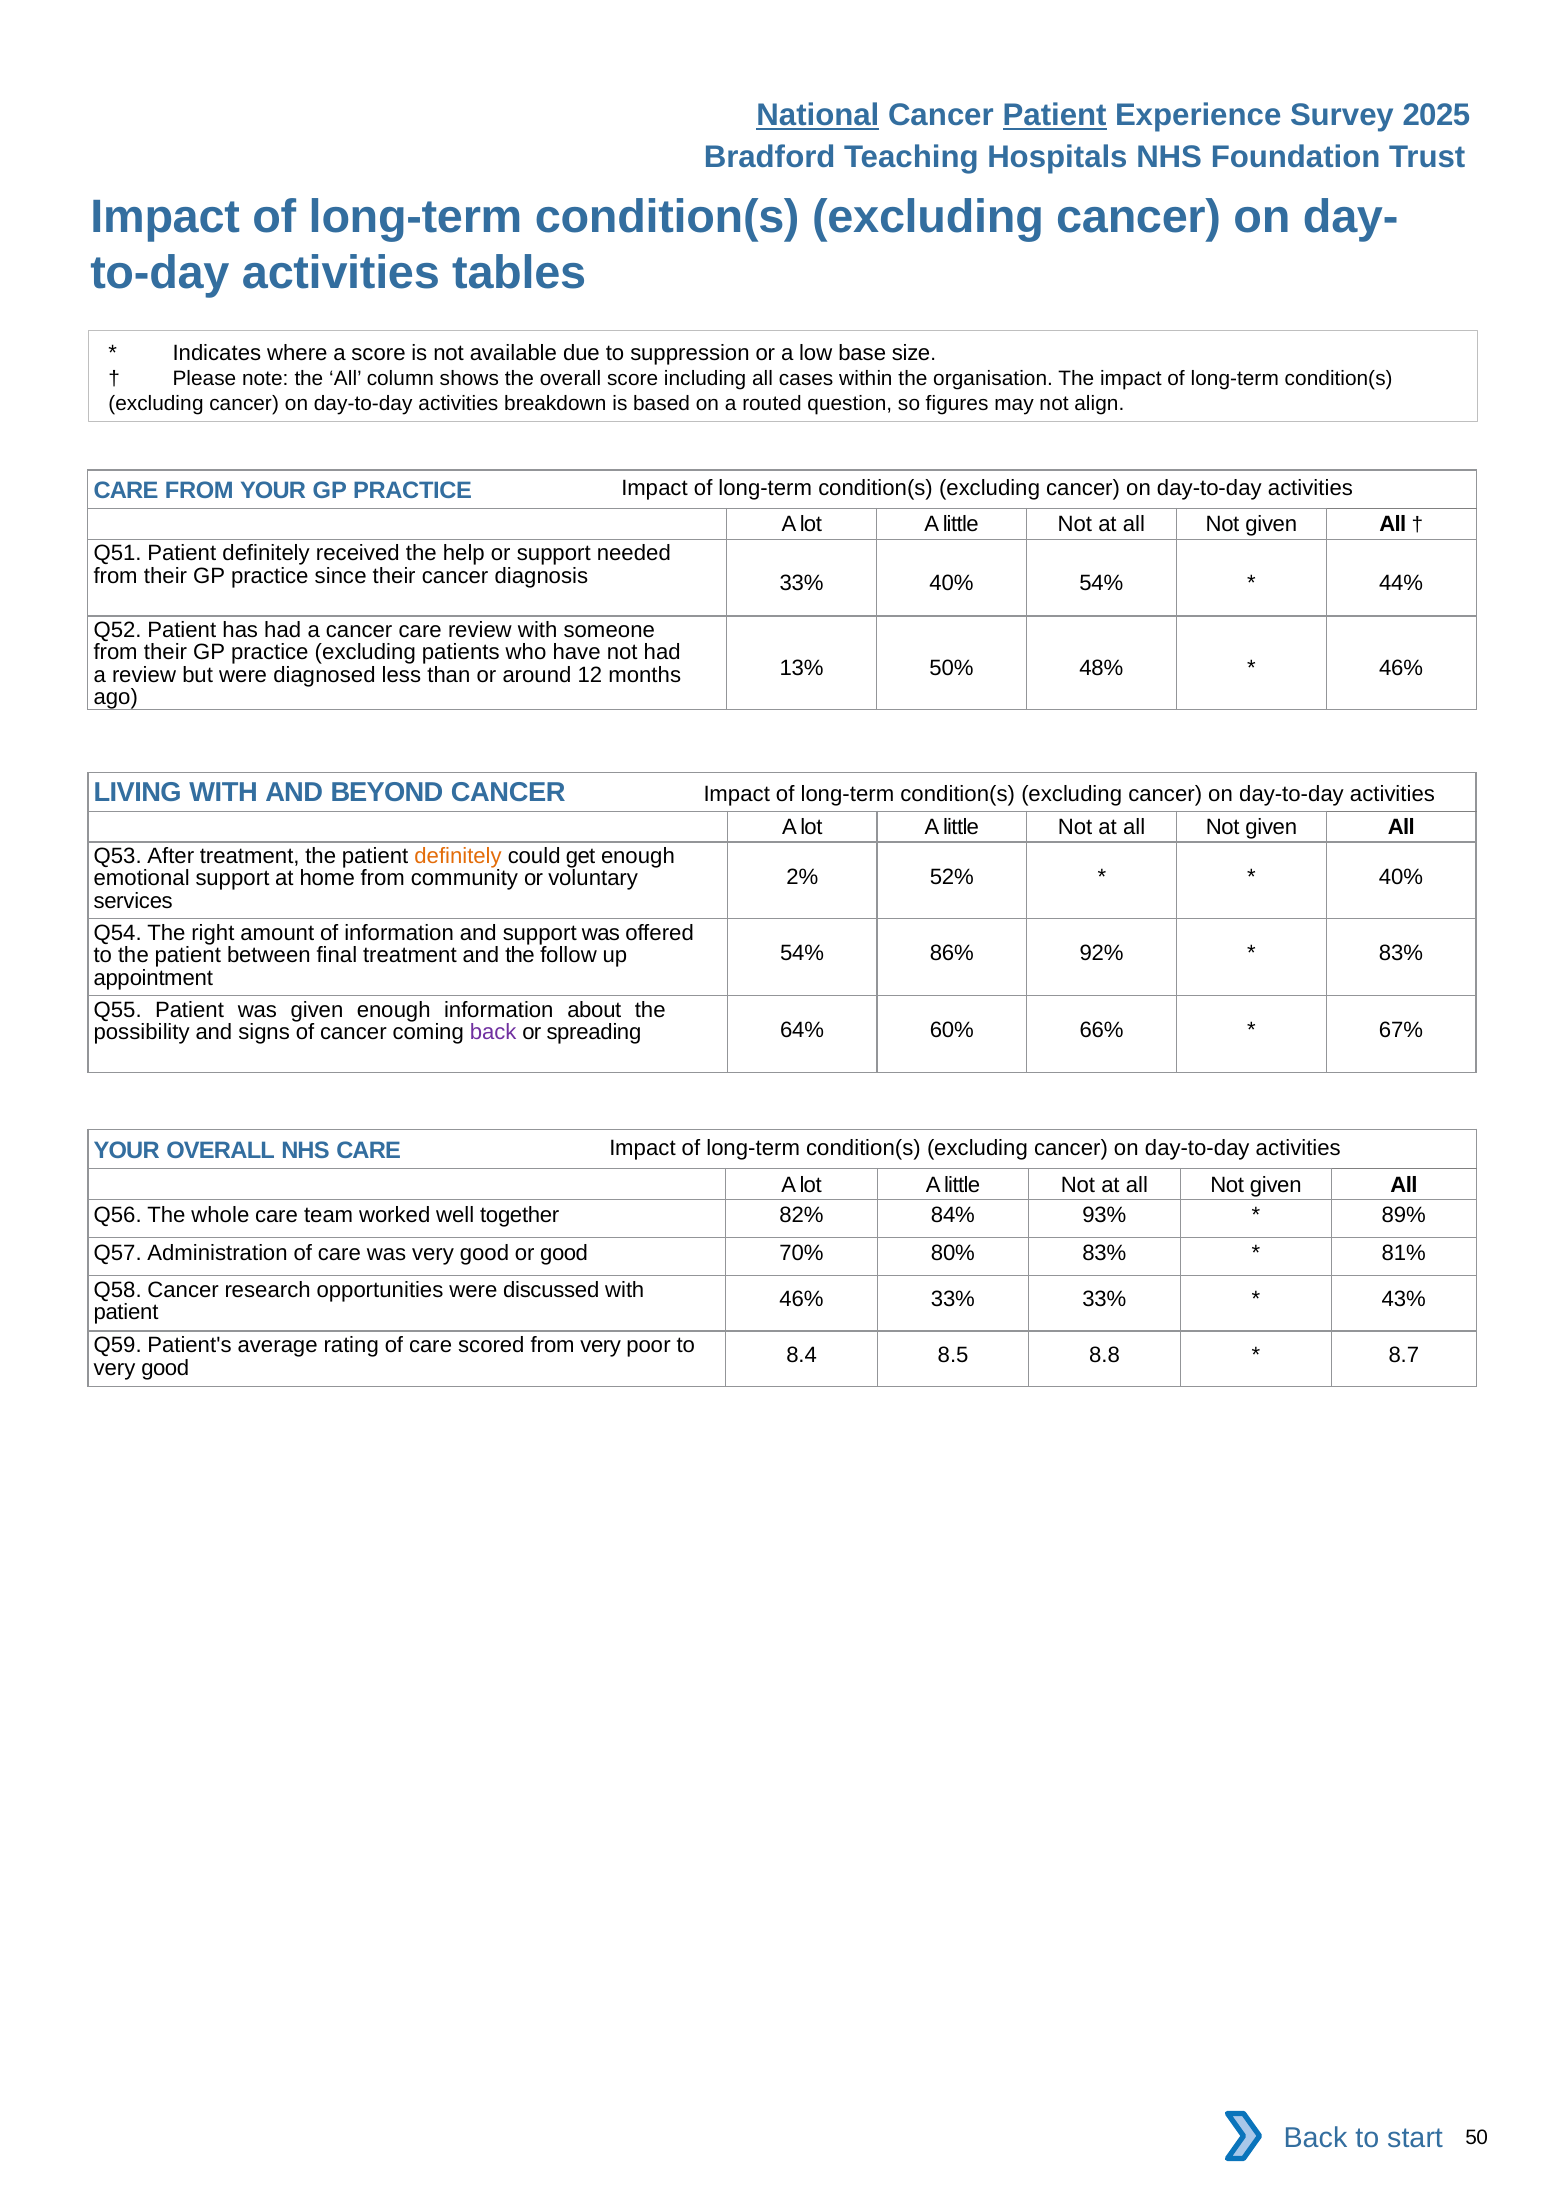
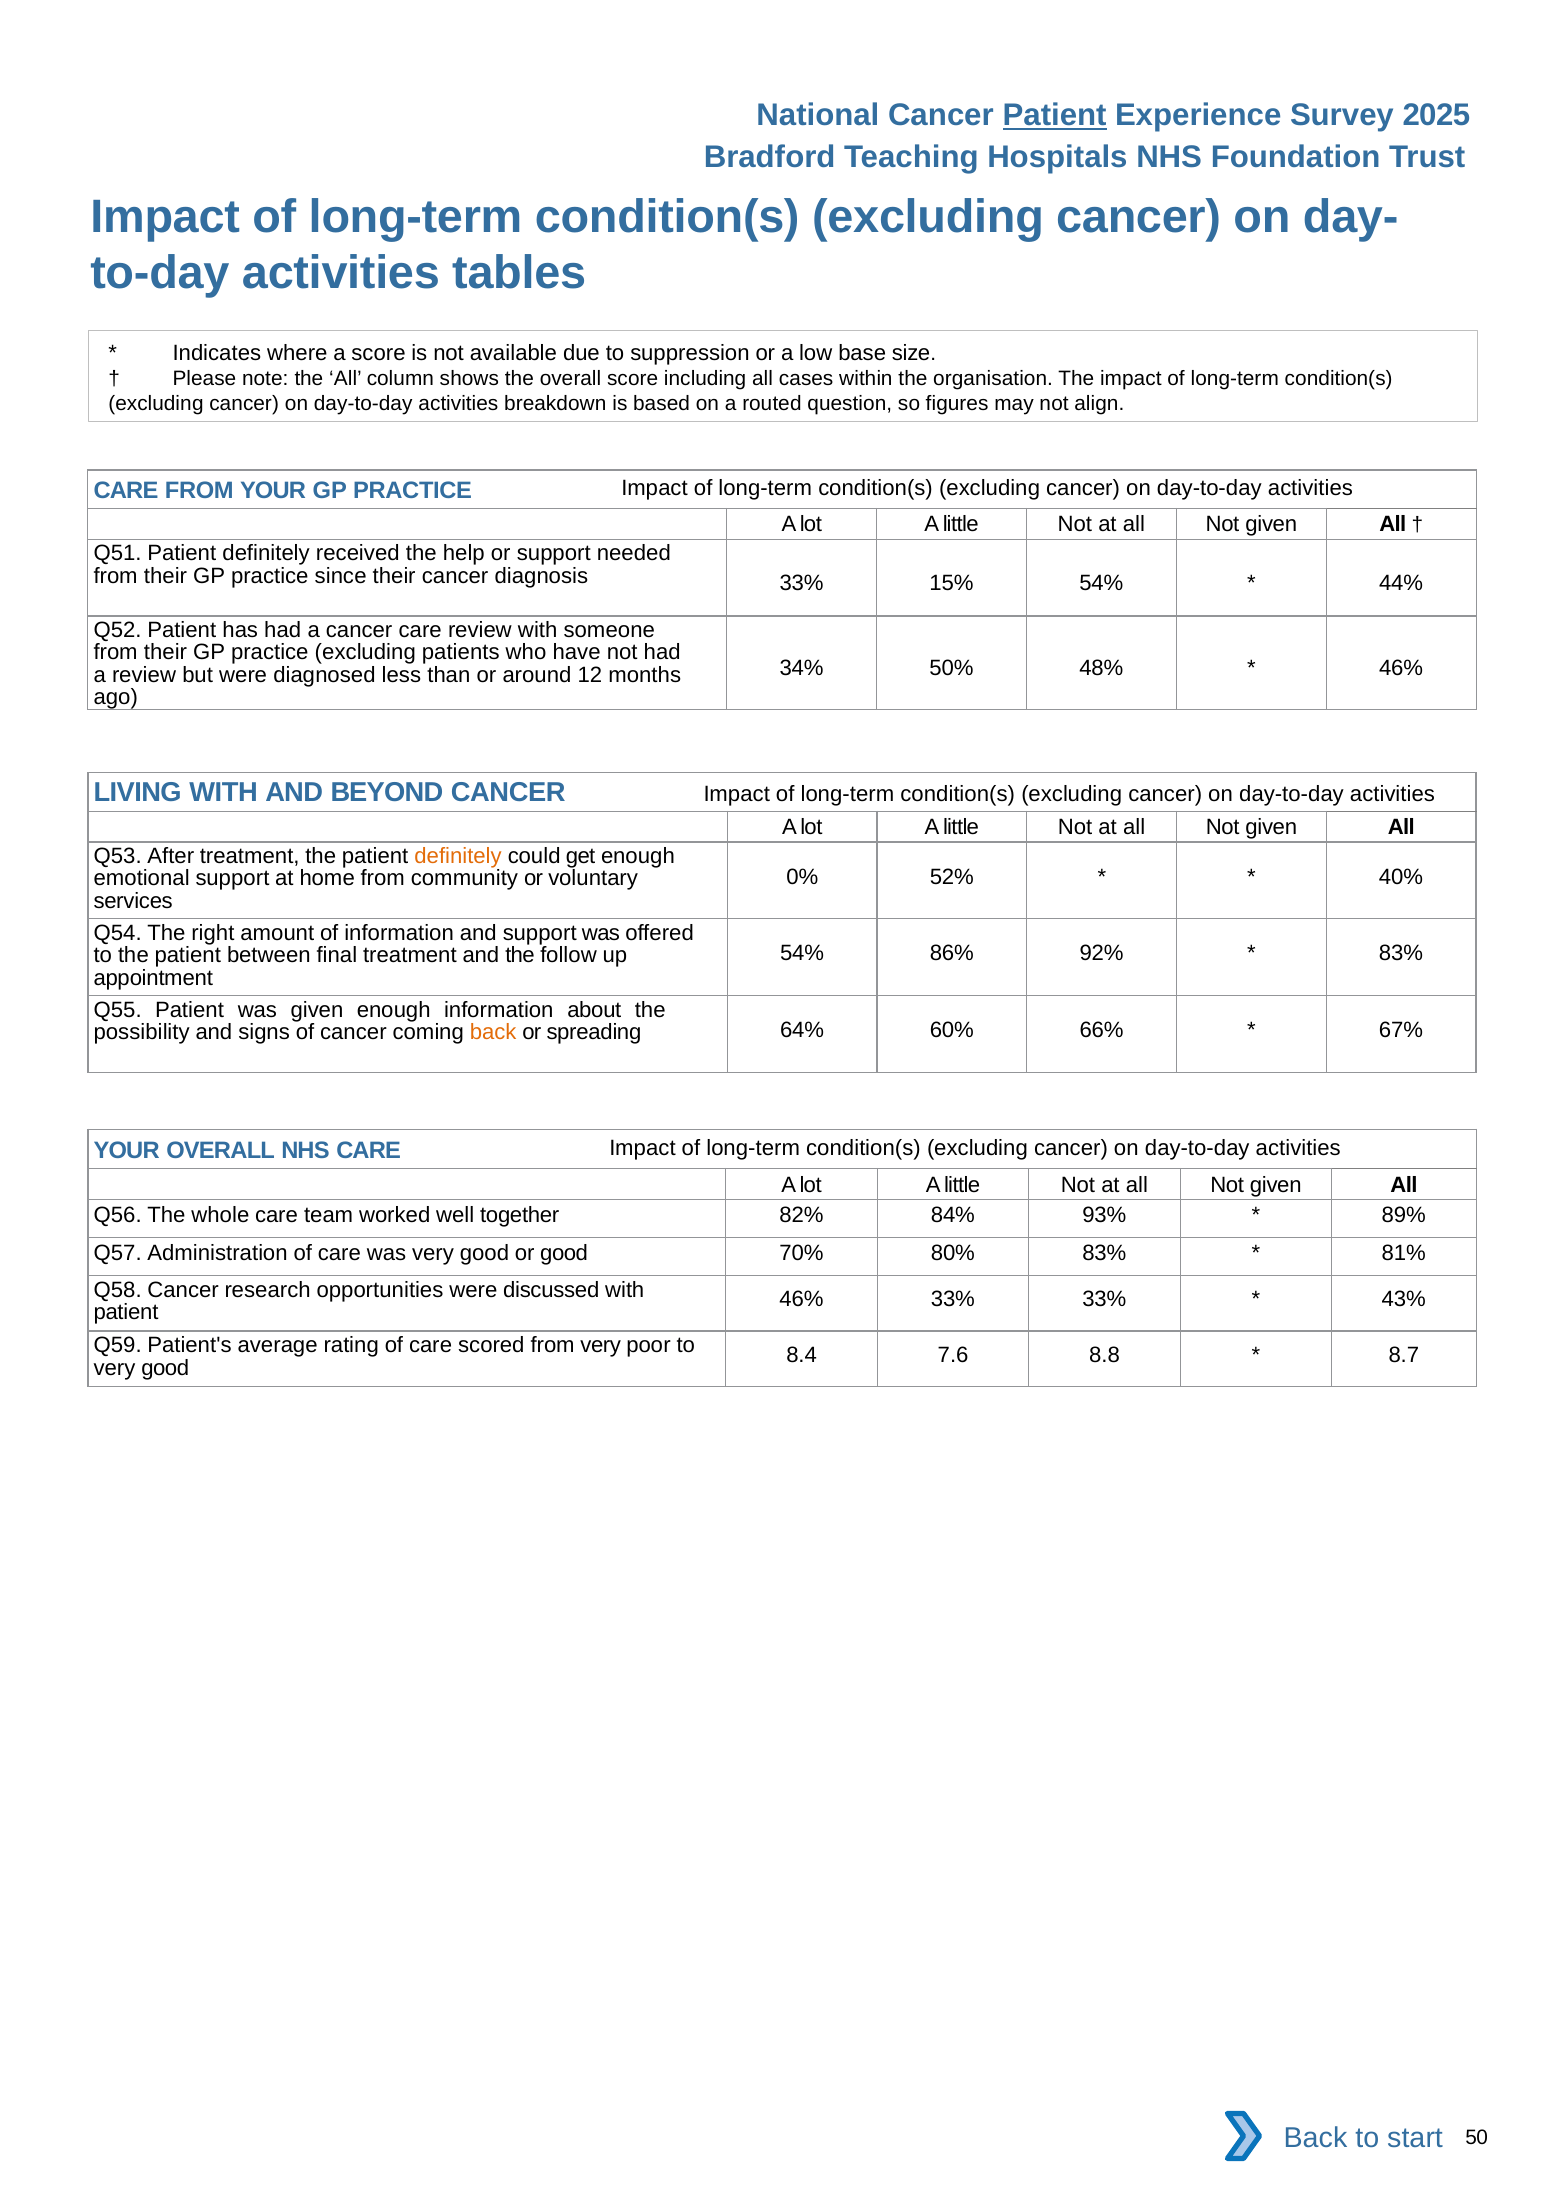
National underline: present -> none (818, 115)
33% 40%: 40% -> 15% (951, 583)
13%: 13% -> 34% (802, 669)
2%: 2% -> 0% (802, 877)
back colour: purple -> orange (493, 1032)
8.5: 8.5 -> 7.6 (953, 1355)
